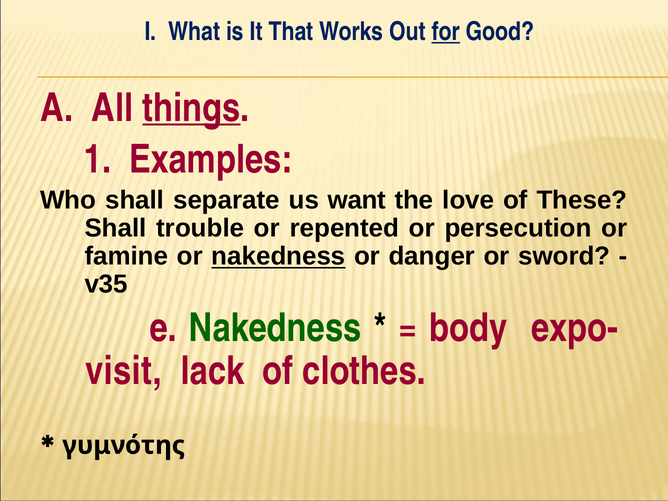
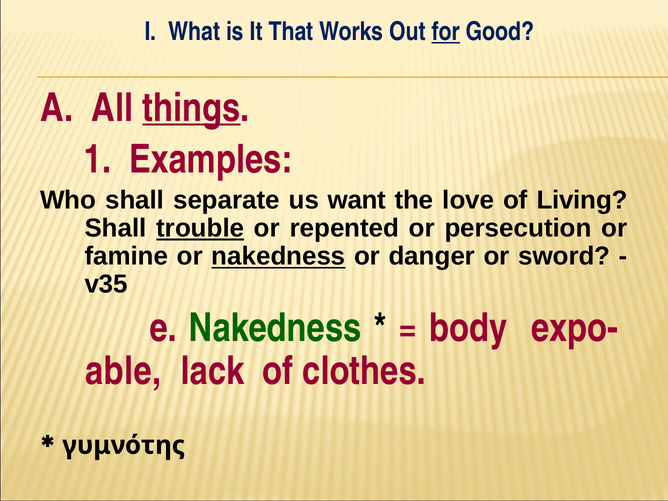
These: These -> Living (582, 200)
trouble underline: none -> present (200, 228)
visit: visit -> able (123, 371)
